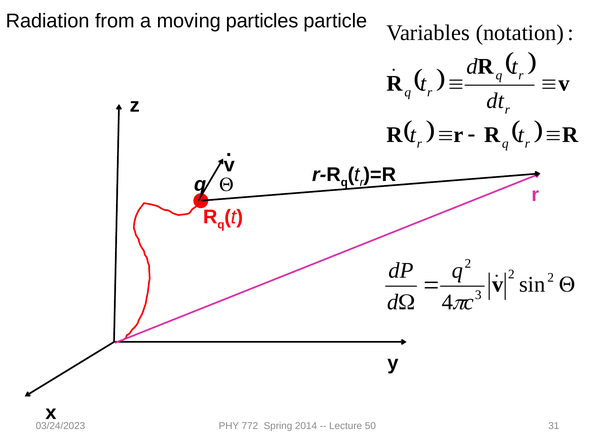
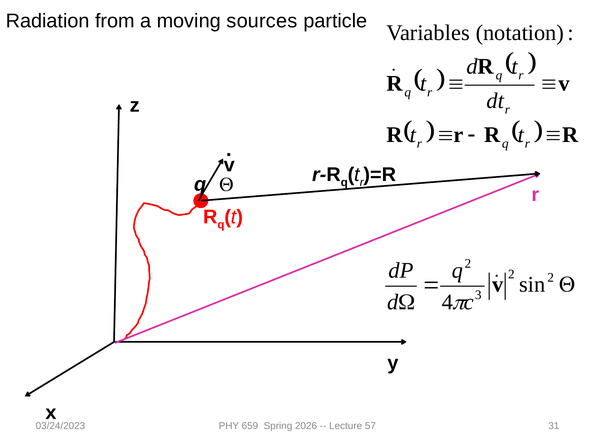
particles: particles -> sources (262, 21)
772: 772 -> 659 (250, 426)
2014: 2014 -> 2026 (306, 426)
50: 50 -> 57 (370, 426)
